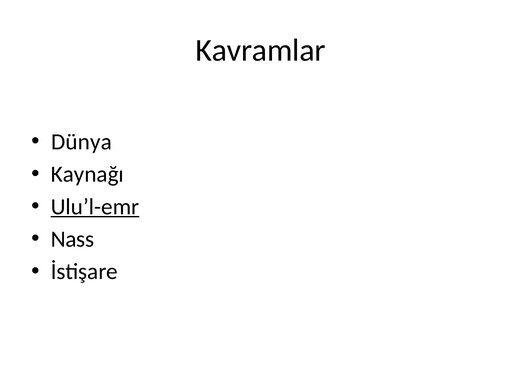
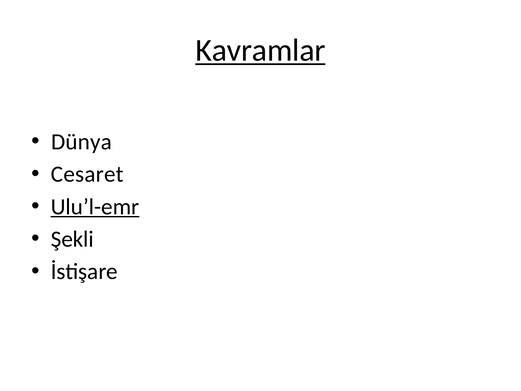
Kavramlar underline: none -> present (260, 50)
Kaynağı: Kaynağı -> Cesaret (87, 174)
Nass: Nass -> Şekli (72, 239)
